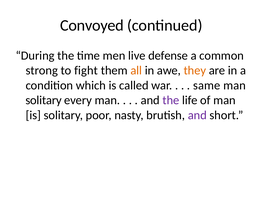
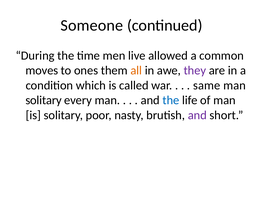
Convoyed: Convoyed -> Someone (92, 25)
defense: defense -> allowed (168, 56)
strong: strong -> moves (42, 71)
fight: fight -> ones (86, 71)
they colour: orange -> purple (195, 71)
the colour: purple -> blue (171, 100)
